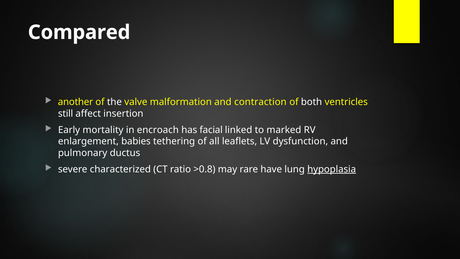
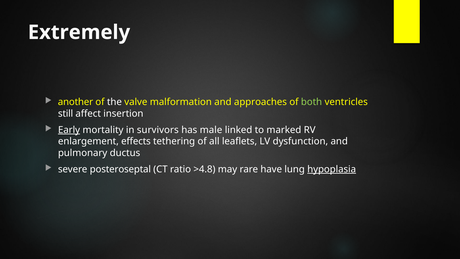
Compared: Compared -> Extremely (79, 32)
contraction: contraction -> approaches (260, 102)
both colour: white -> light green (312, 102)
Early underline: none -> present (69, 130)
encroach: encroach -> survivors (158, 130)
facial: facial -> male (211, 130)
babies: babies -> effects (136, 141)
characterized: characterized -> posteroseptal (120, 169)
>0.8: >0.8 -> >4.8 (204, 169)
